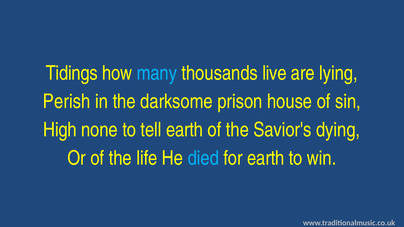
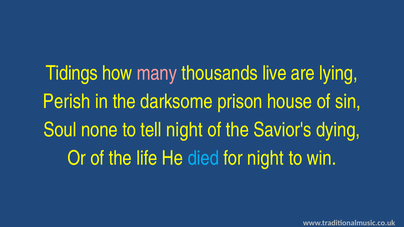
many colour: light blue -> pink (157, 73)
High: High -> Soul (60, 130)
tell earth: earth -> night (184, 130)
for earth: earth -> night (266, 158)
